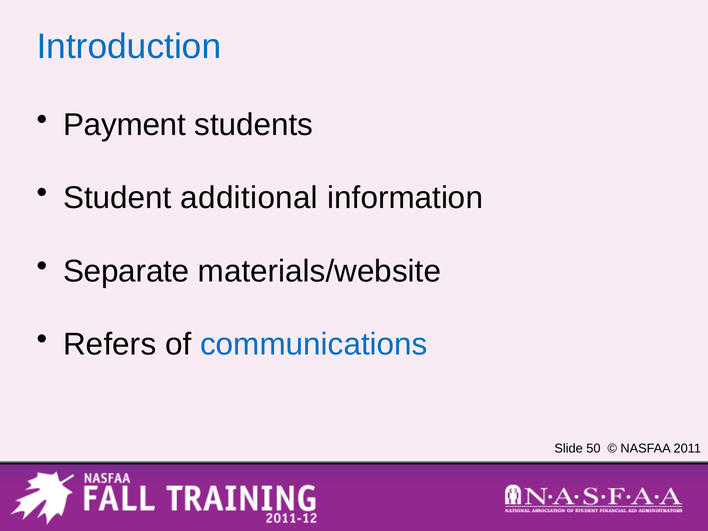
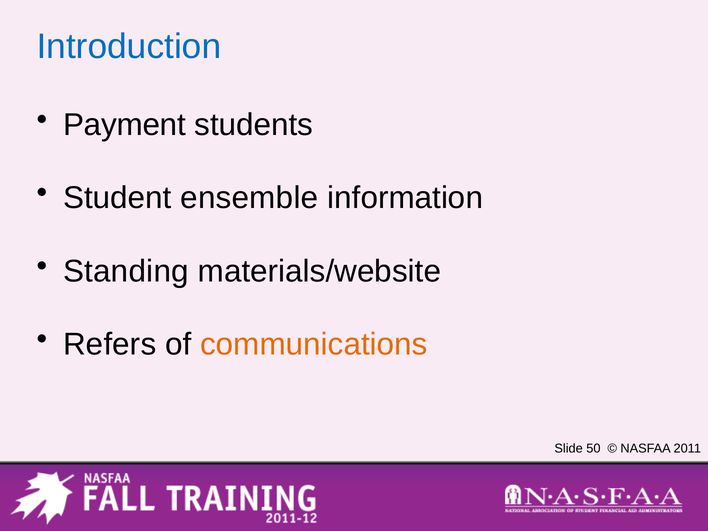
additional: additional -> ensemble (249, 198)
Separate: Separate -> Standing (126, 271)
communications colour: blue -> orange (314, 344)
